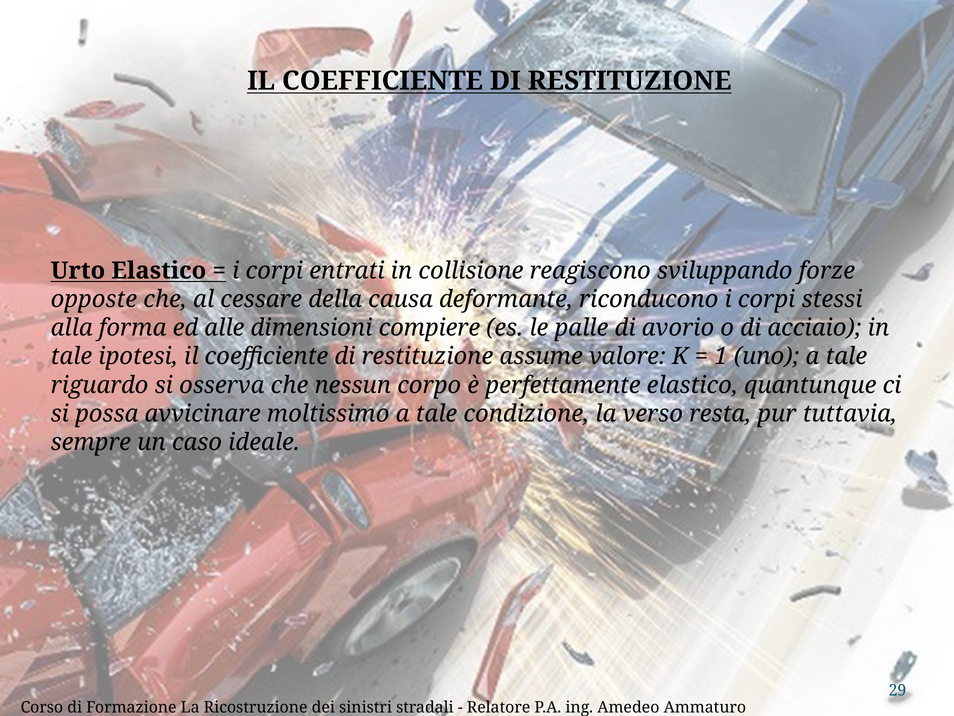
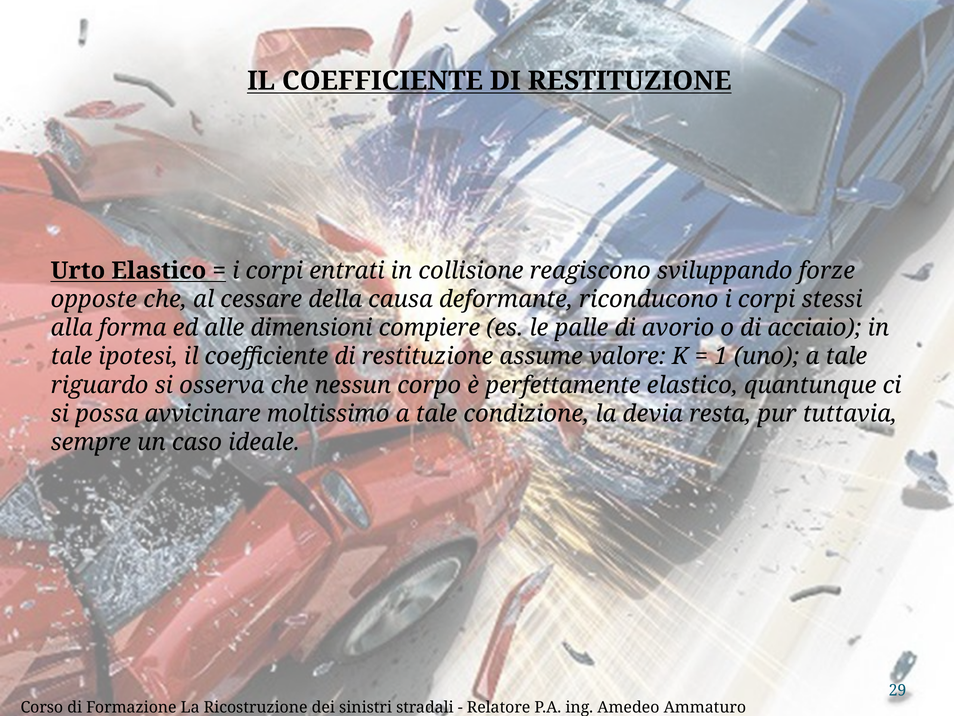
verso: verso -> devia (653, 414)
